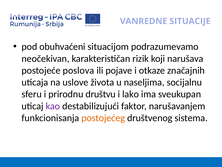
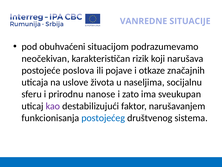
društvu: društvu -> nanose (101, 94)
lako: lako -> zato (131, 94)
postojećeg colour: orange -> blue (103, 118)
